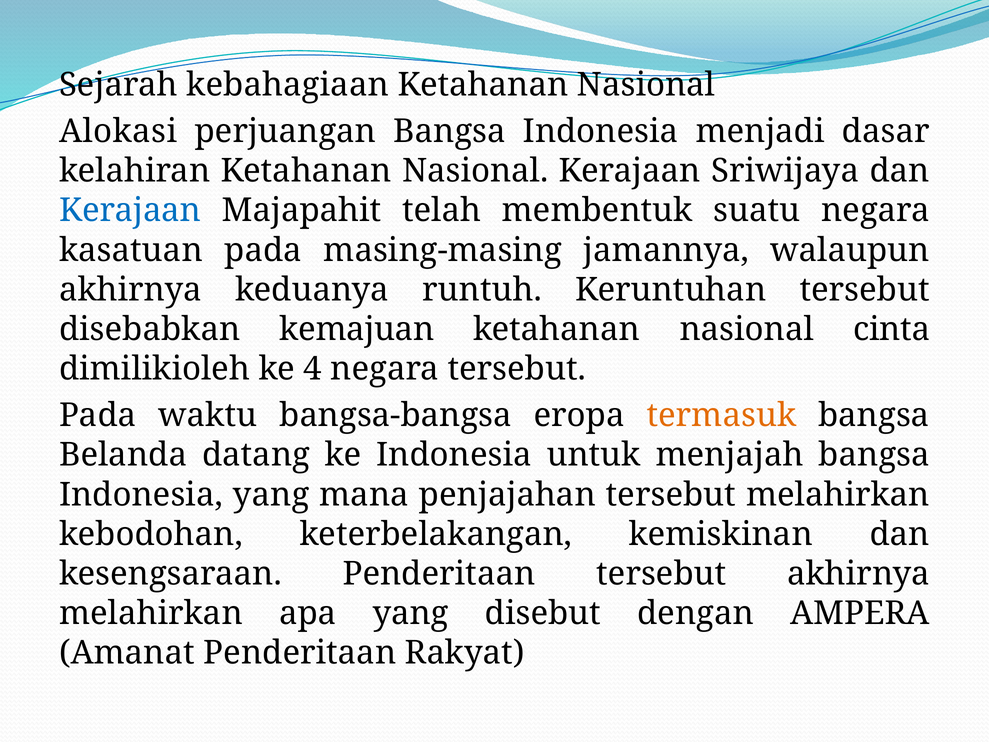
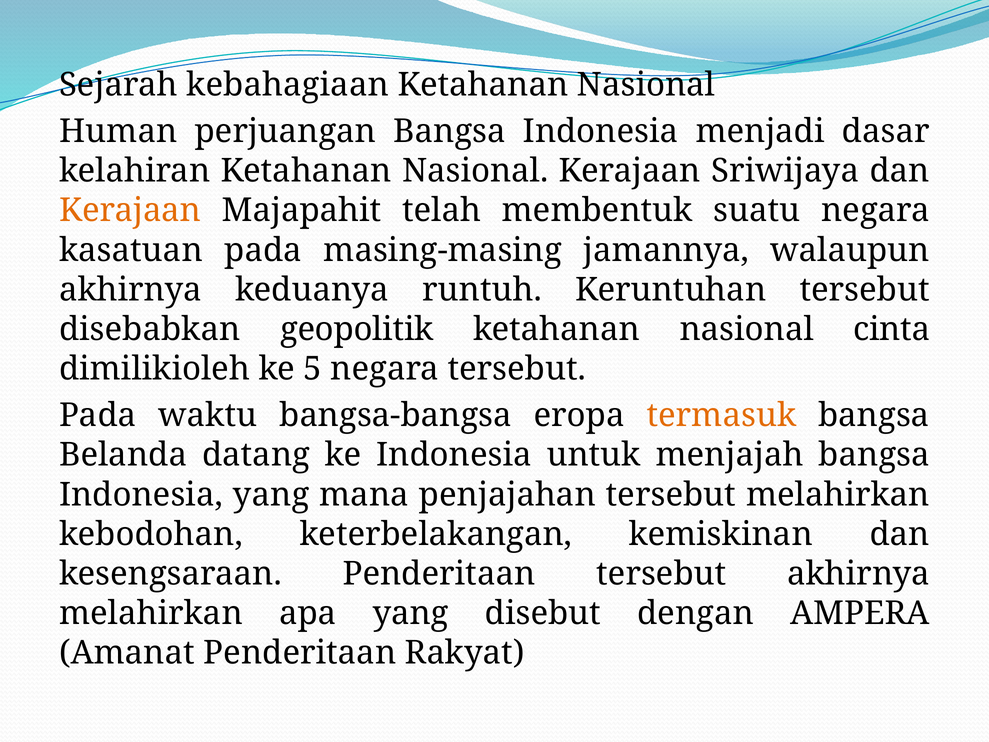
Alokasi: Alokasi -> Human (118, 131)
Kerajaan colour: blue -> orange (130, 210)
kemajuan: kemajuan -> geopolitik (357, 329)
4: 4 -> 5 (313, 369)
